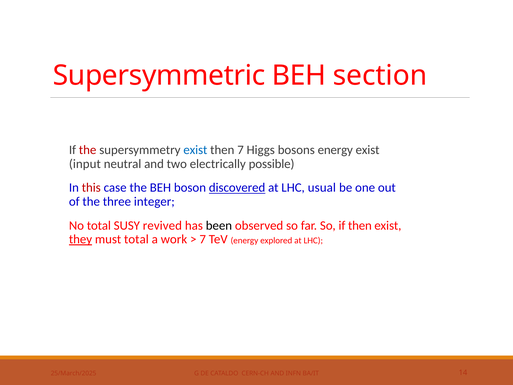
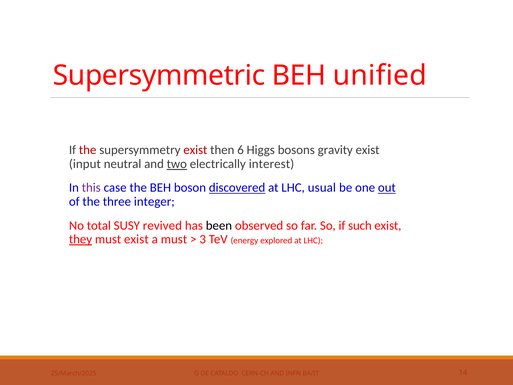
section: section -> unified (380, 76)
exist colour: blue -> red (195, 150)
then 7: 7 -> 6 (241, 150)
bosons energy: energy -> gravity (335, 150)
two underline: none -> present (177, 164)
possible: possible -> interest (271, 164)
this colour: red -> purple (91, 188)
out underline: none -> present (387, 188)
if then: then -> such (360, 225)
must total: total -> exist (136, 239)
a work: work -> must (174, 239)
7: 7 -> 3 (203, 239)
